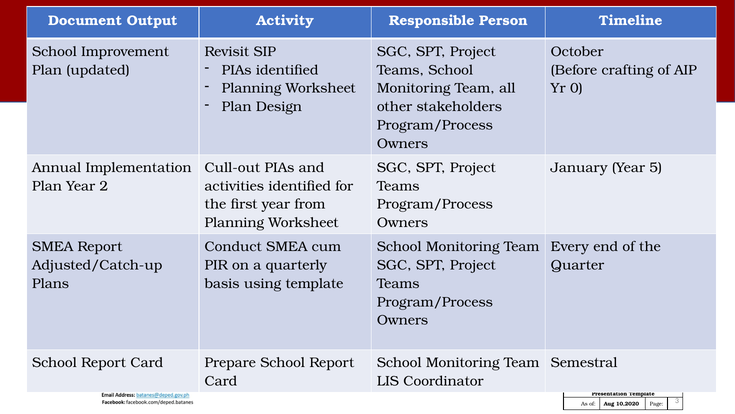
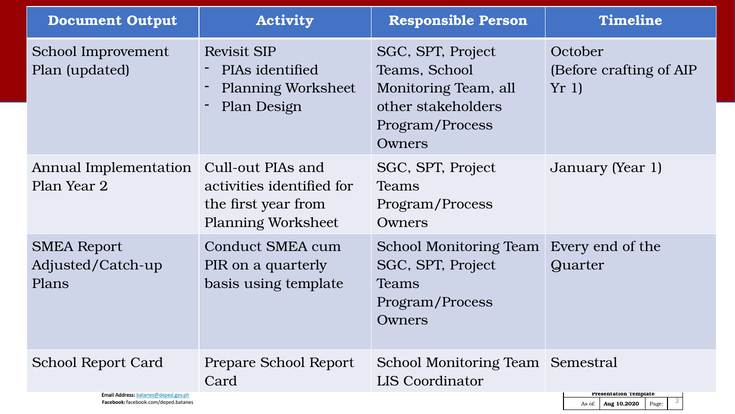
Yr 0: 0 -> 1 (576, 88)
Year 5: 5 -> 1 (656, 167)
